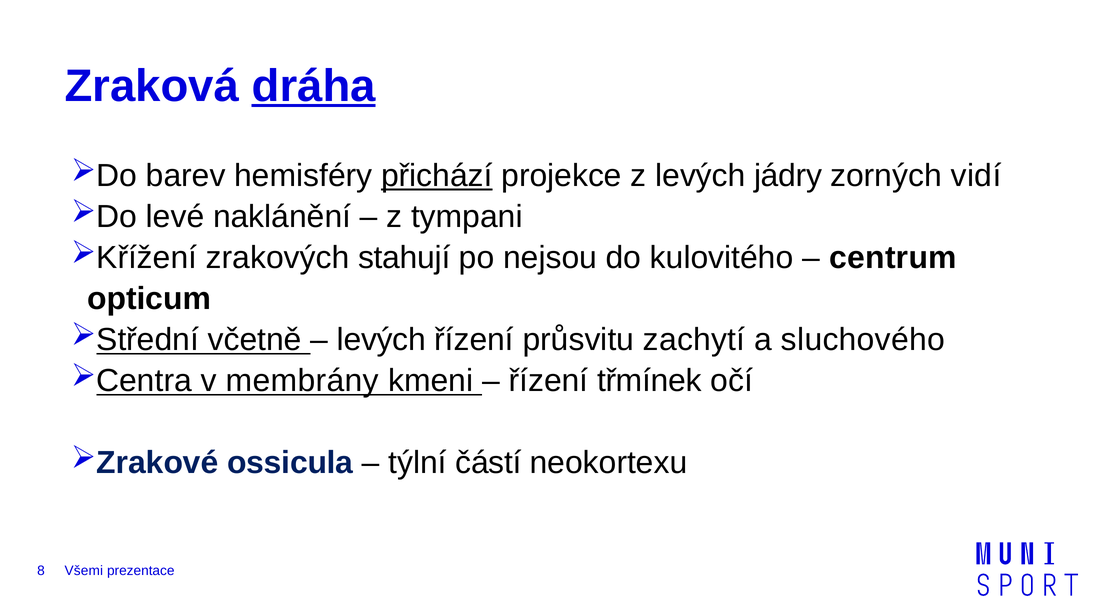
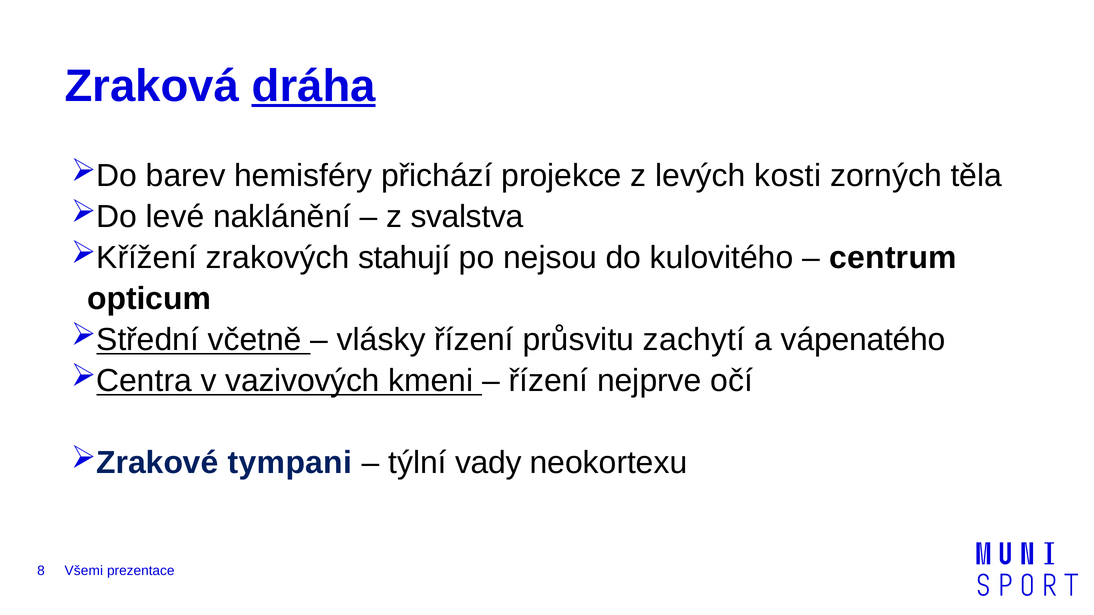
přichází underline: present -> none (437, 176)
jádry: jádry -> kosti (788, 176)
vidí: vidí -> těla (976, 176)
tympani: tympani -> svalstva (467, 217)
levých: levých -> vlásky (381, 340)
sluchového: sluchového -> vápenatého (863, 340)
membrány: membrány -> vazivových (303, 381)
třmínek: třmínek -> nejprve (649, 381)
ossicula: ossicula -> tympani (290, 463)
částí: částí -> vady (488, 463)
